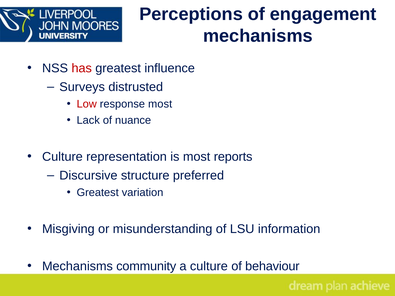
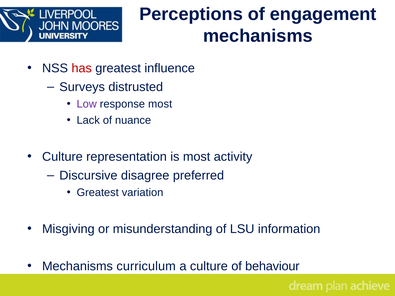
Low colour: red -> purple (87, 104)
reports: reports -> activity (233, 157)
structure: structure -> disagree (145, 176)
community: community -> curriculum (146, 266)
